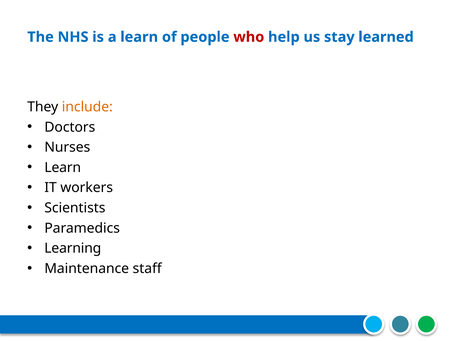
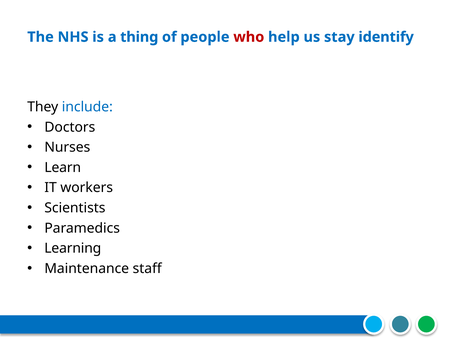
a learn: learn -> thing (139, 37)
learned: learned -> identify (386, 37)
include colour: orange -> blue (87, 107)
